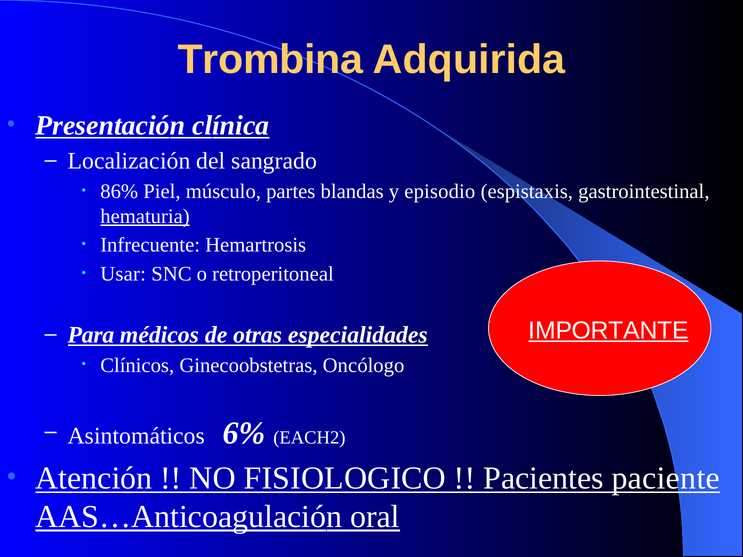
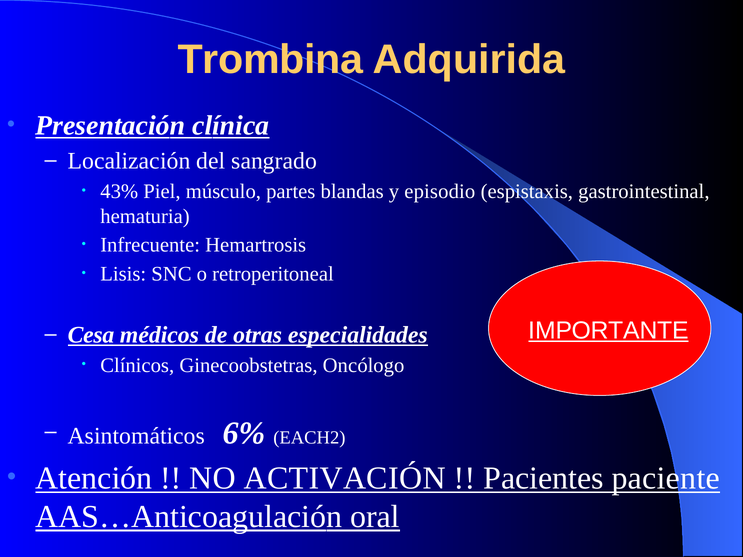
86%: 86% -> 43% (119, 192)
hematuria underline: present -> none (145, 216)
Usar: Usar -> Lisis (123, 274)
Para: Para -> Cesa (91, 335)
FISIOLOGICO: FISIOLOGICO -> ACTIVACIÓN (345, 478)
